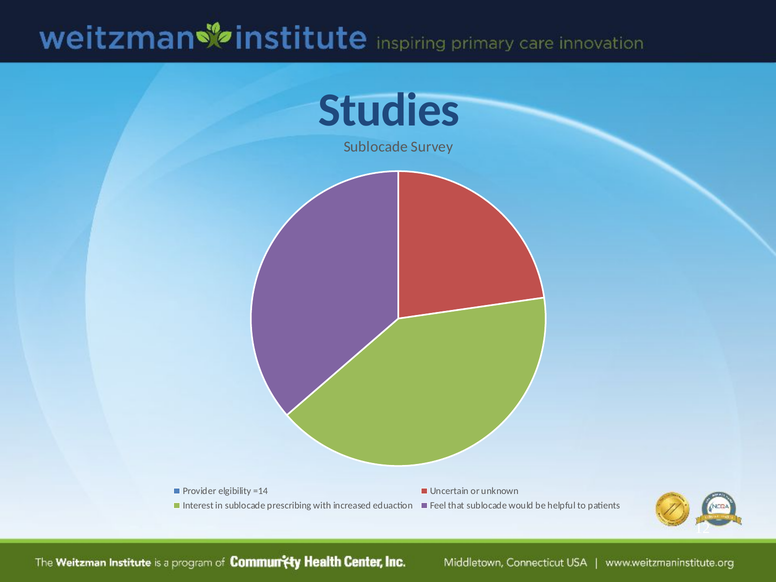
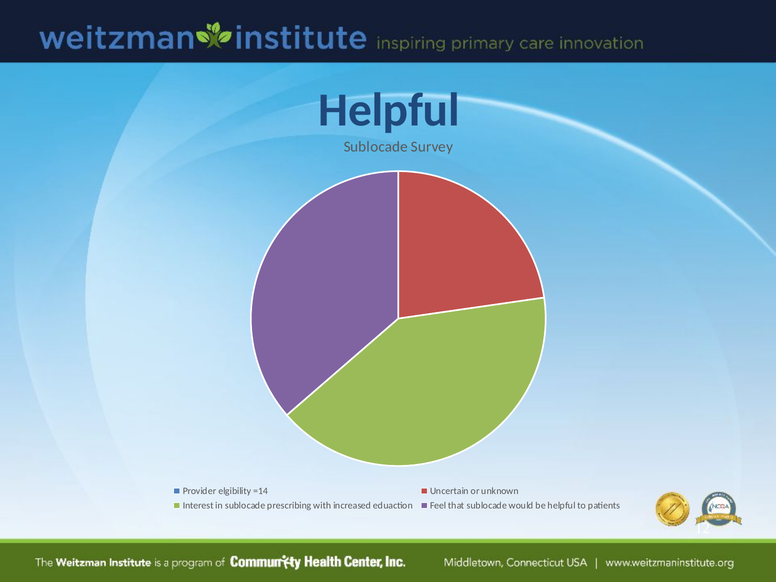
Studies: Studies -> Helpful (389, 110)
